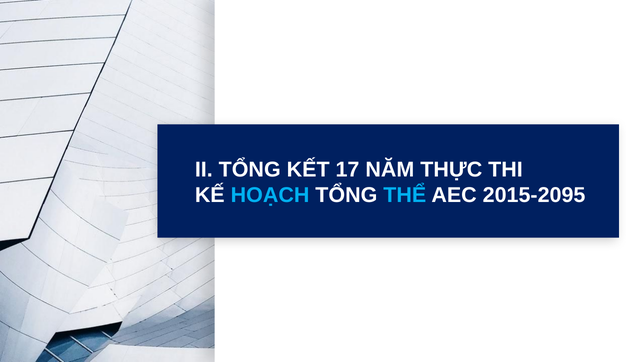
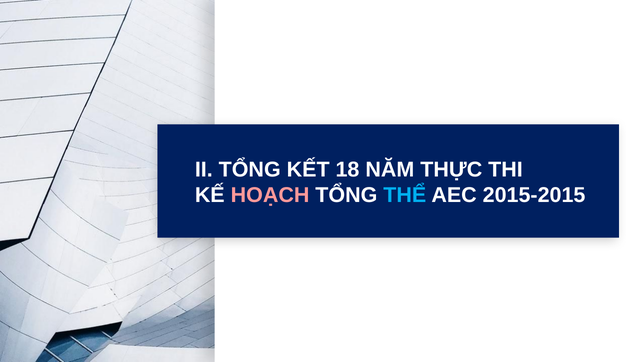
17: 17 -> 18 (348, 170)
HOẠCH colour: light blue -> pink (270, 195)
2015-2095: 2015-2095 -> 2015-2015 (534, 195)
